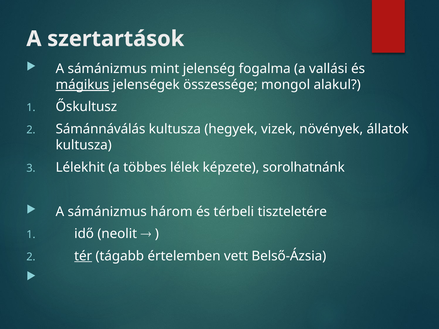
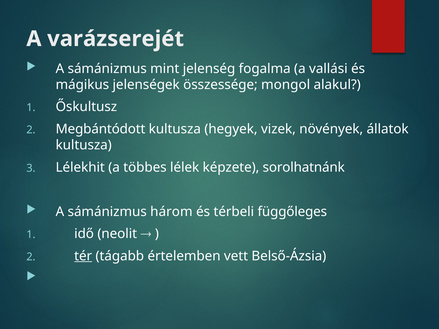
szertartások: szertartások -> varázserejét (116, 39)
mágikus underline: present -> none (82, 85)
Sámánnáválás: Sámánnáválás -> Megbántódott (100, 129)
tiszteletére: tiszteletére -> függőleges (292, 212)
